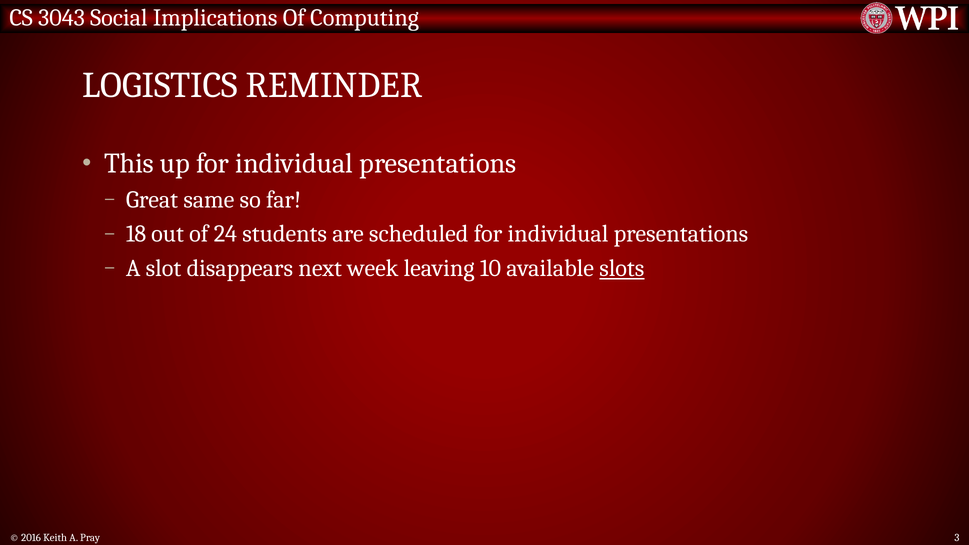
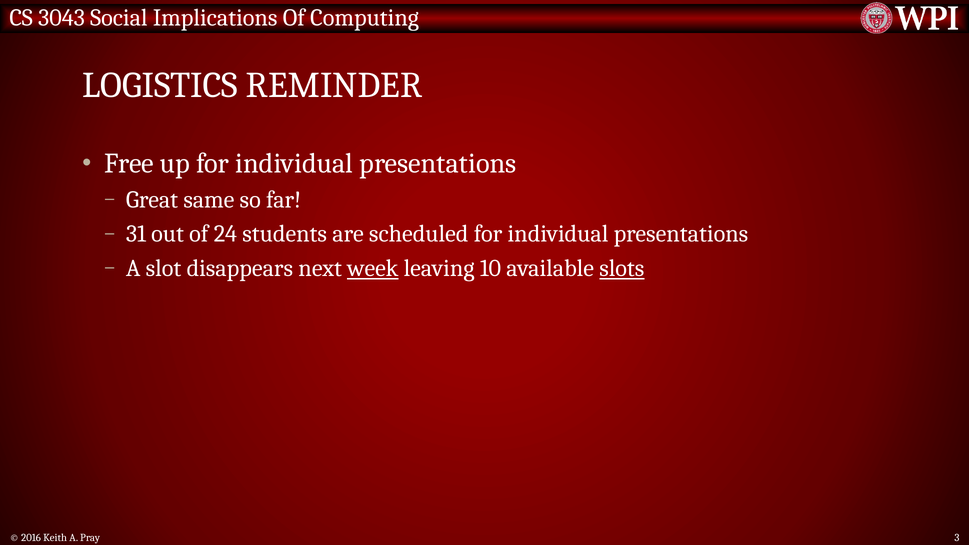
This: This -> Free (129, 163)
18: 18 -> 31 (136, 234)
week underline: none -> present (373, 268)
